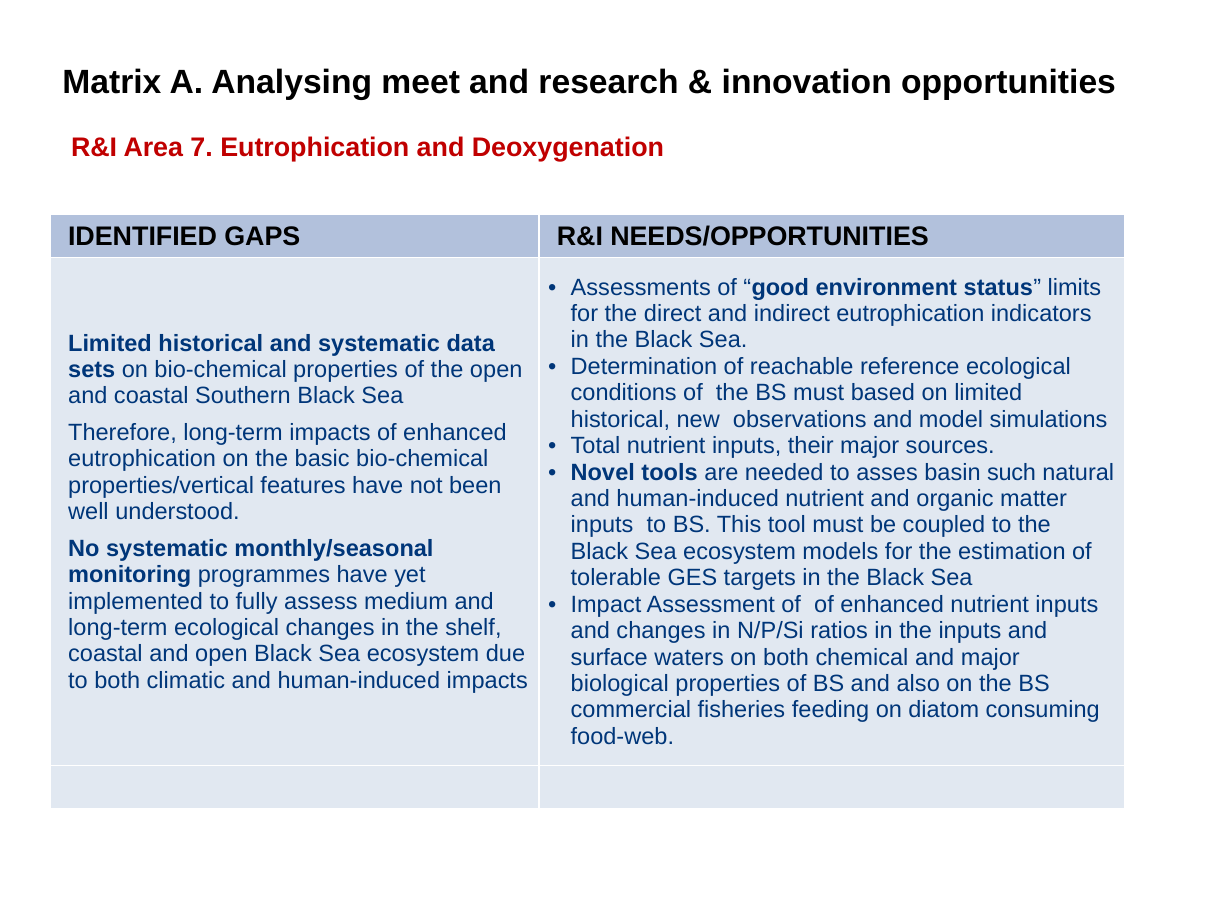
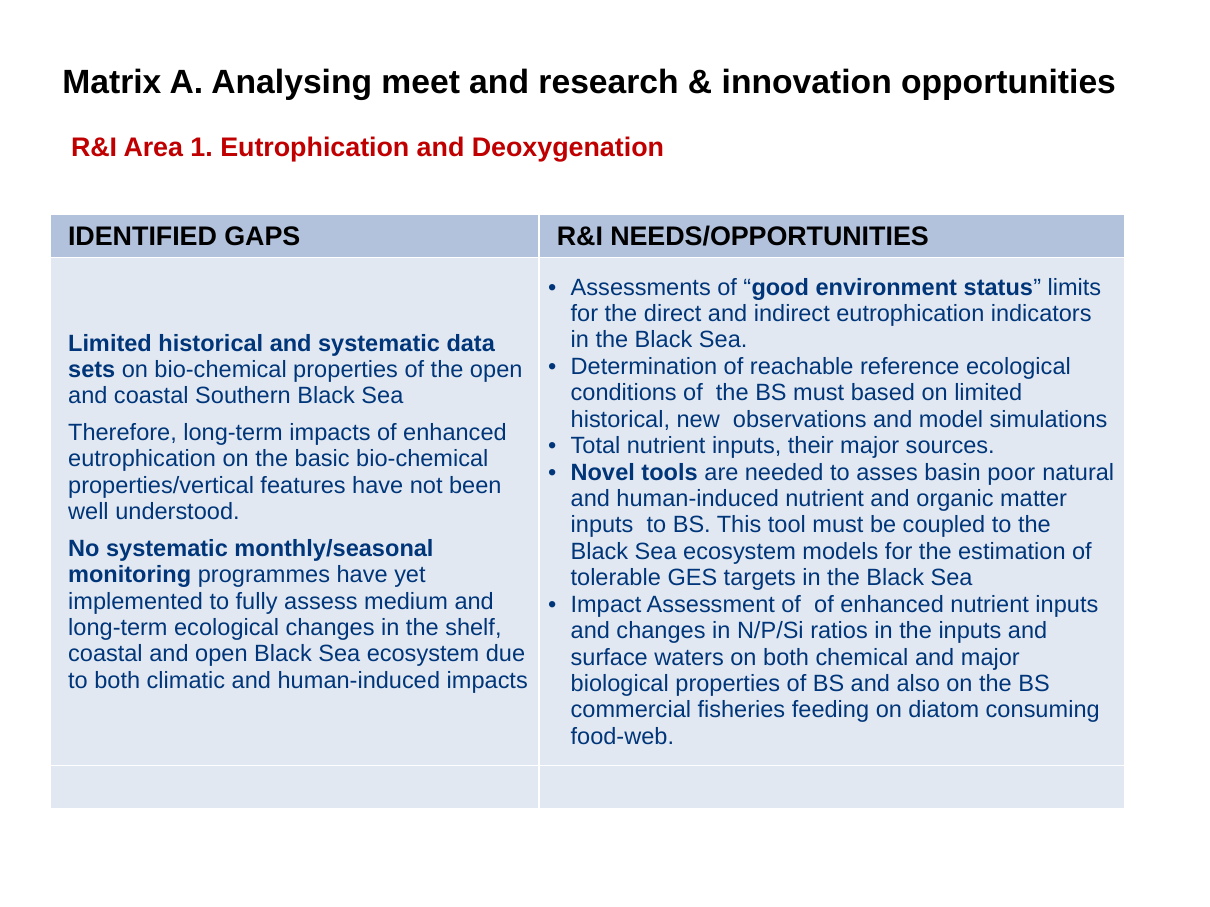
7: 7 -> 1 (202, 148)
such: such -> poor (1011, 473)
